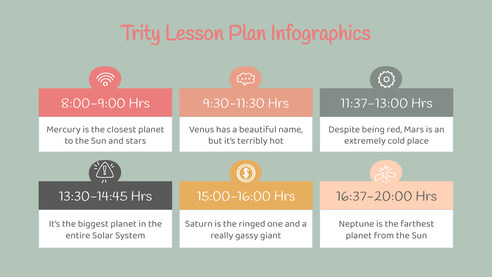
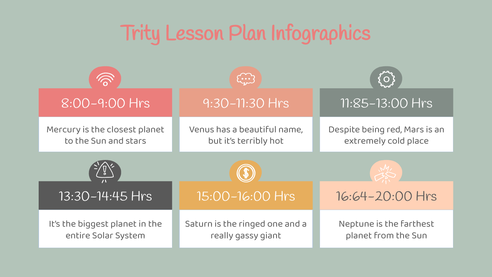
11:37-13:00: 11:37-13:00 -> 11:85-13:00 (374, 103)
16:37-20:00: 16:37-20:00 -> 16:64-20:00 (374, 196)
